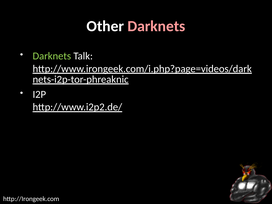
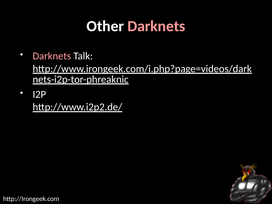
Darknets colour: light green -> pink (52, 56)
